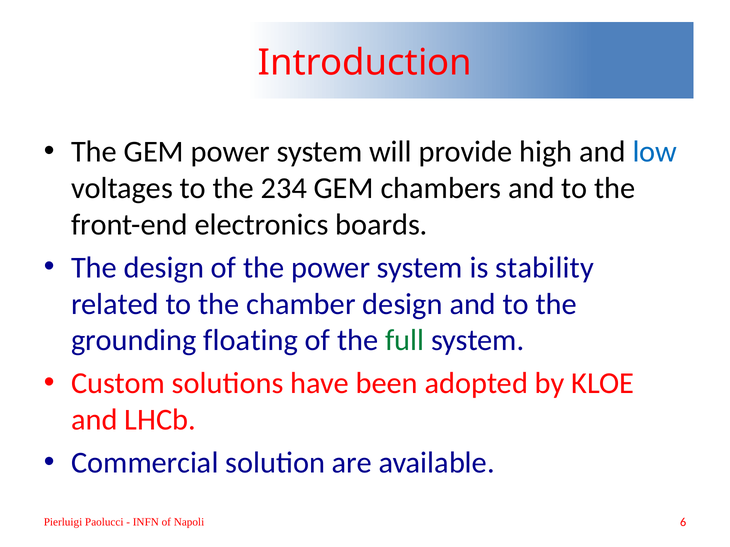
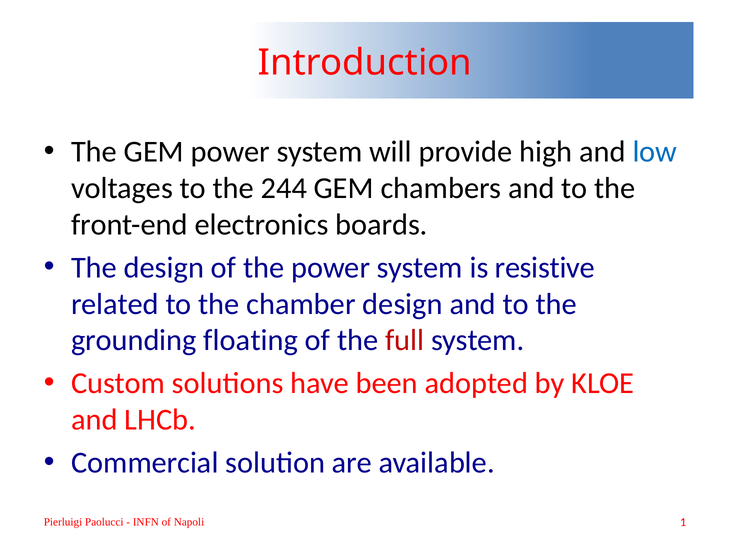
234: 234 -> 244 (284, 188)
stability: stability -> resistive (545, 268)
full colour: green -> red (405, 341)
6: 6 -> 1 (683, 523)
